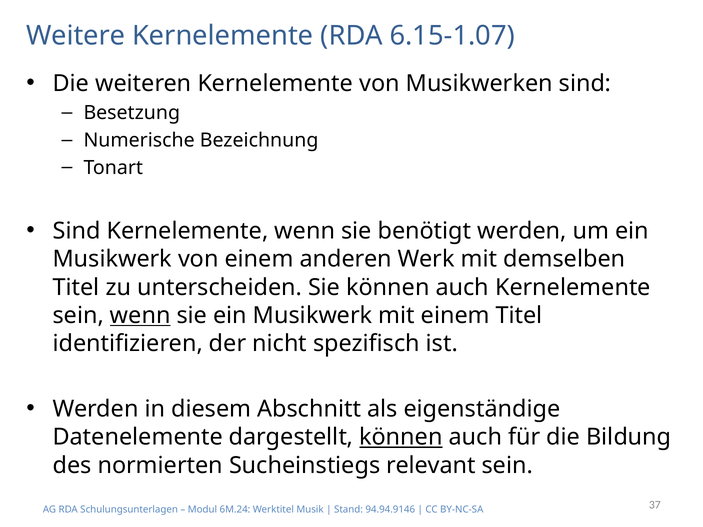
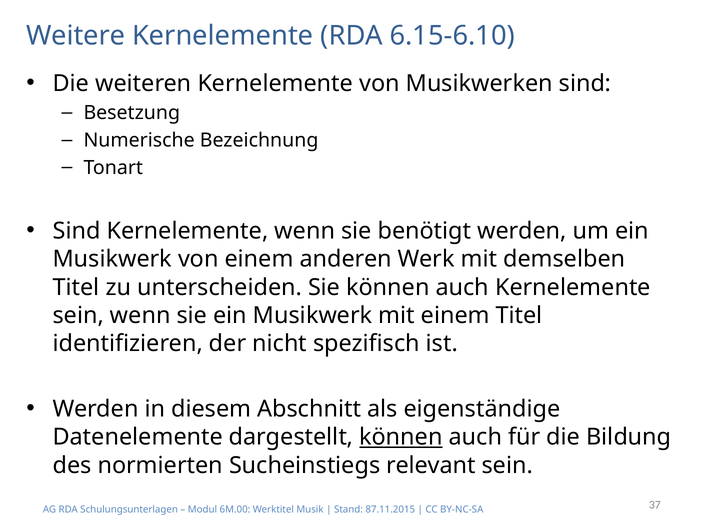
6.15-1.07: 6.15-1.07 -> 6.15-6.10 (452, 36)
wenn underline: present -> none (140, 316)
6M.24: 6M.24 -> 6M.00 (235, 510)
94.94.9146: 94.94.9146 -> 87.11.2015 (390, 510)
